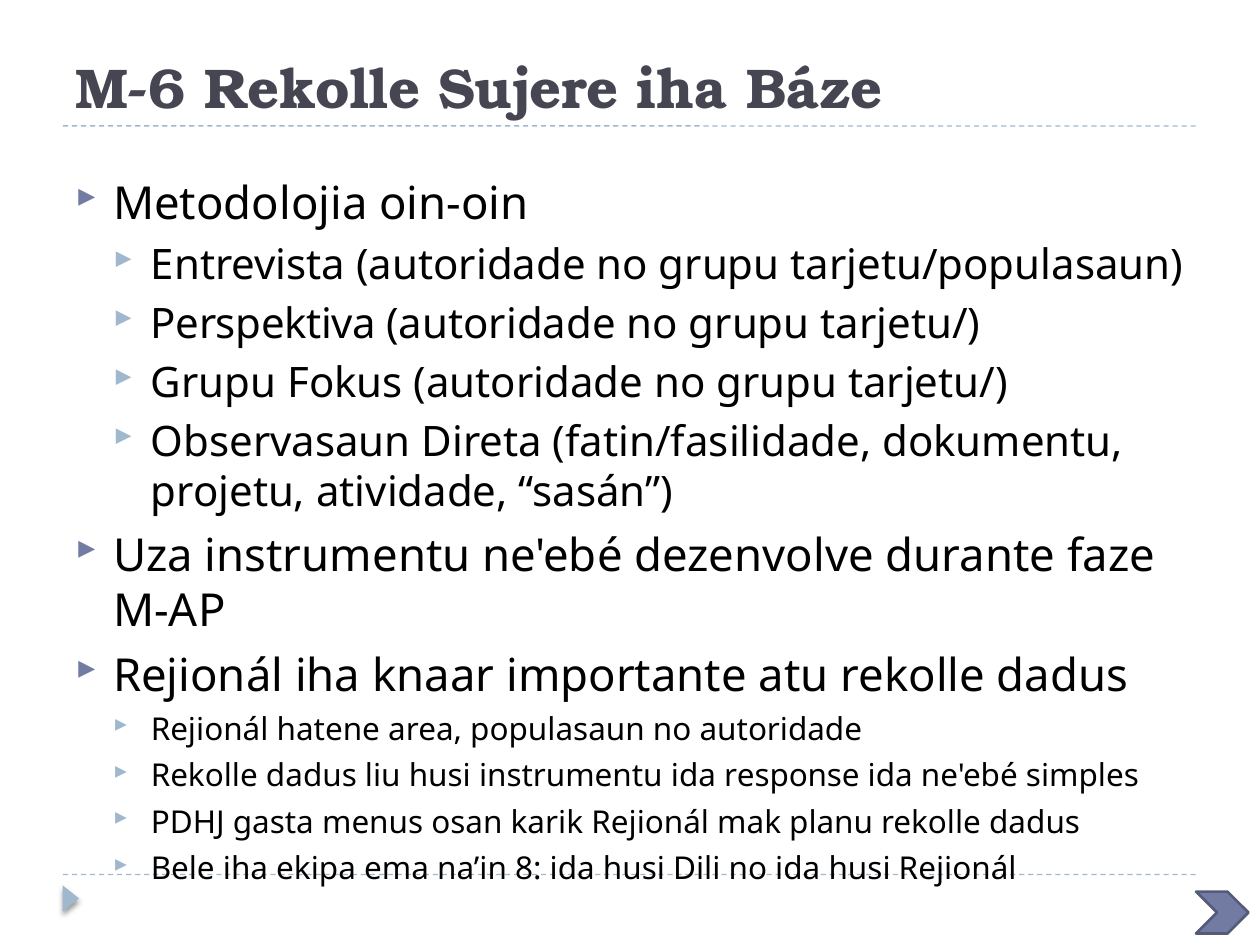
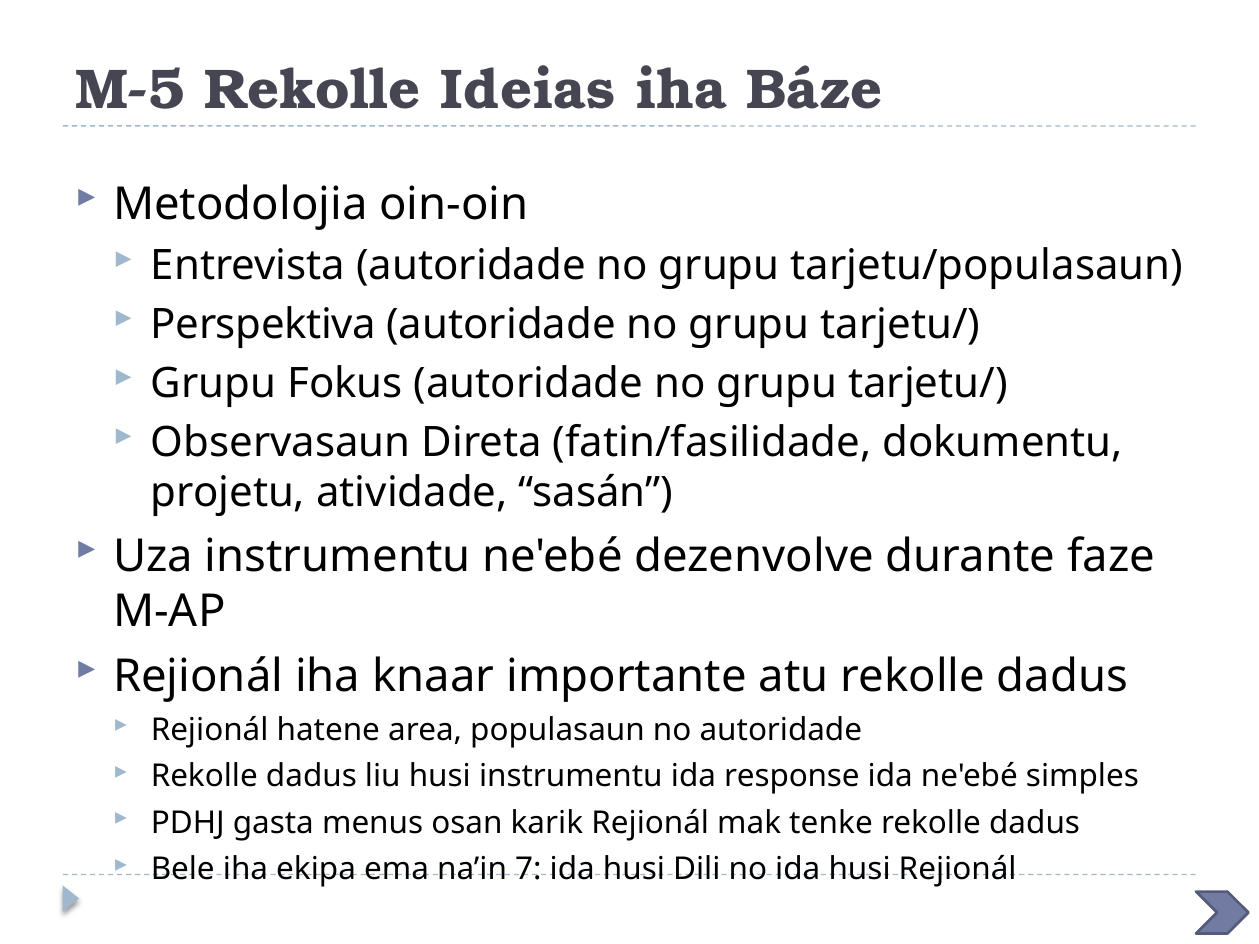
M-6: M-6 -> M-5 (130, 90)
Sujere: Sujere -> Ideias (528, 90)
planu: planu -> tenke (831, 823)
8: 8 -> 7 (528, 870)
